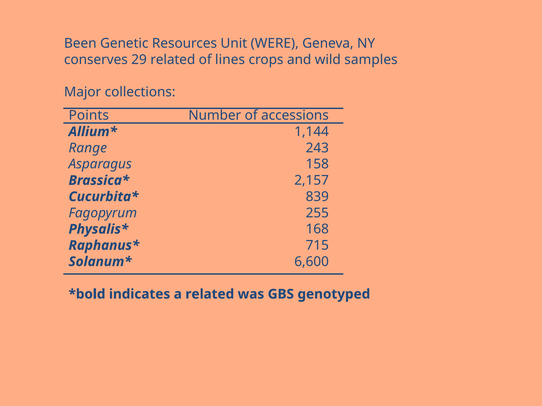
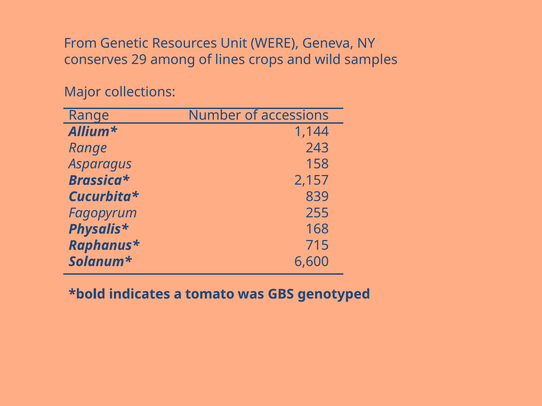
Been: Been -> From (80, 43)
29 related: related -> among (173, 60)
Points: Points -> Range (89, 116)
a related: related -> tomato (210, 294)
